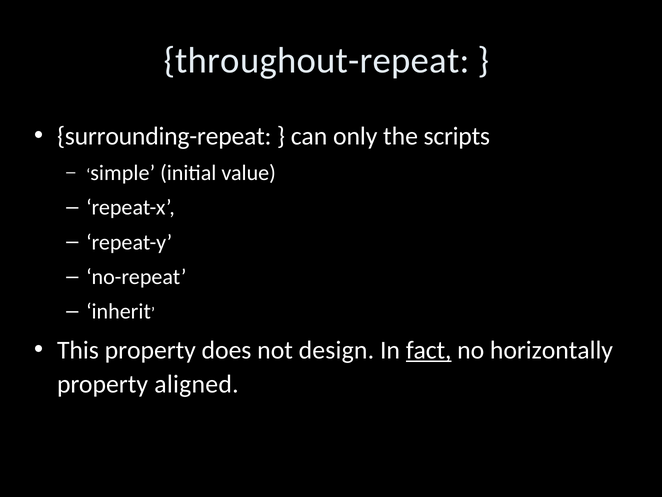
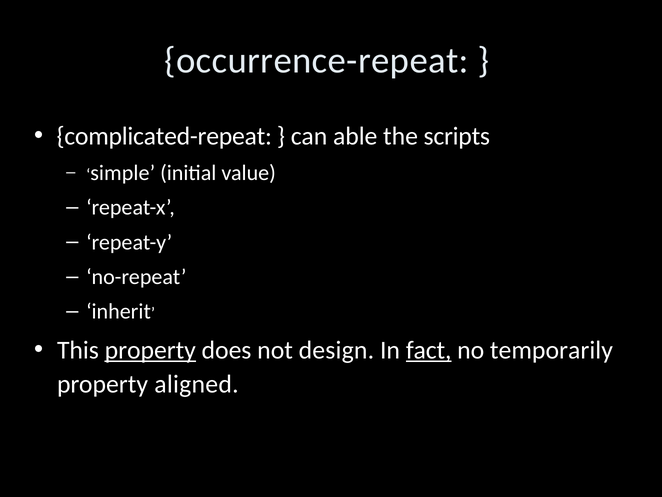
throughout-repeat: throughout-repeat -> occurrence-repeat (316, 61)
surrounding-repeat: surrounding-repeat -> complicated-repeat (164, 136)
only: only -> able (355, 136)
property underline: none -> present (150, 350)
horizontally: horizontally -> temporarily (551, 350)
